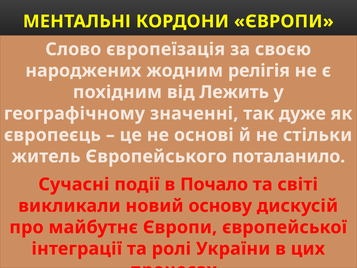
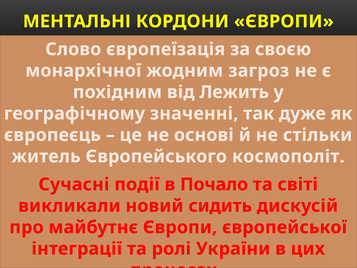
народжених: народжених -> монархічної (83, 71)
релігія: релігія -> загроз (259, 71)
поталанило: поталанило -> космополіт (288, 156)
основу: основу -> сидить (220, 206)
